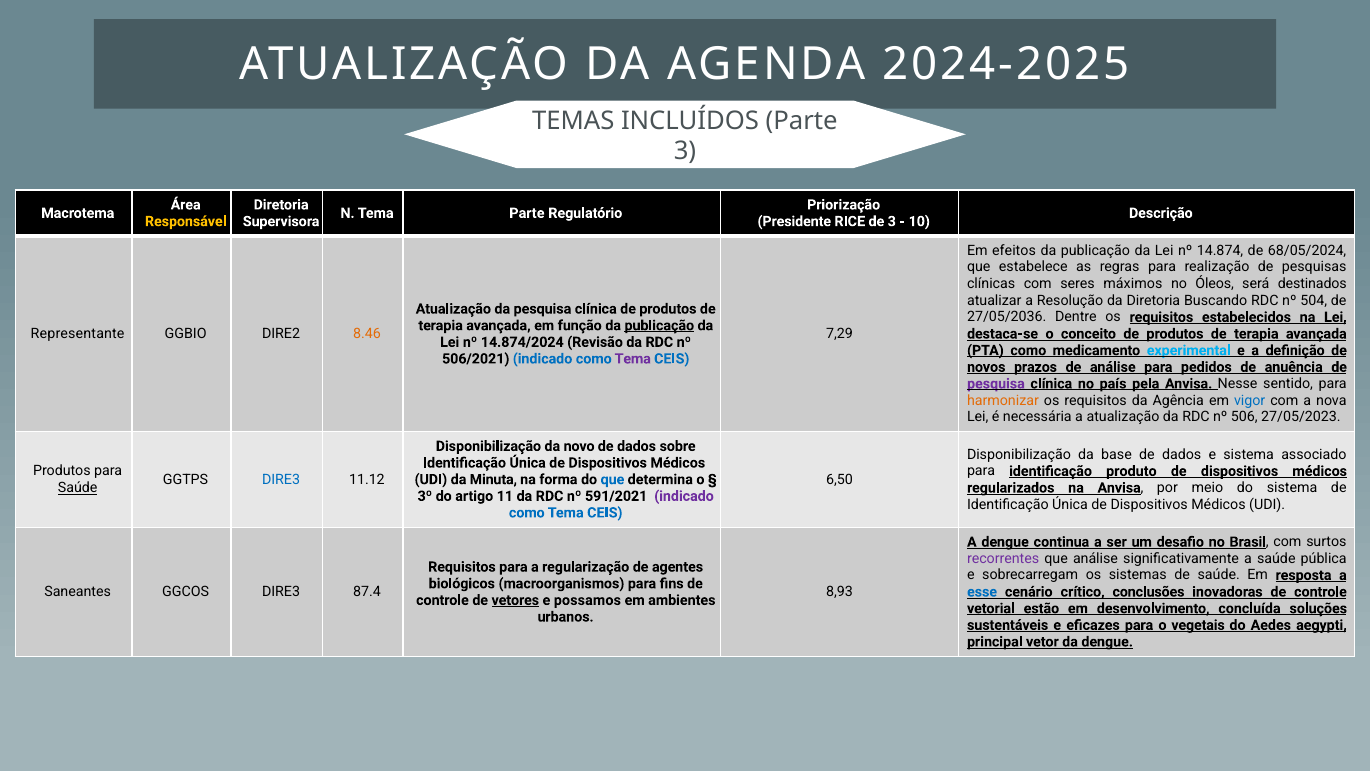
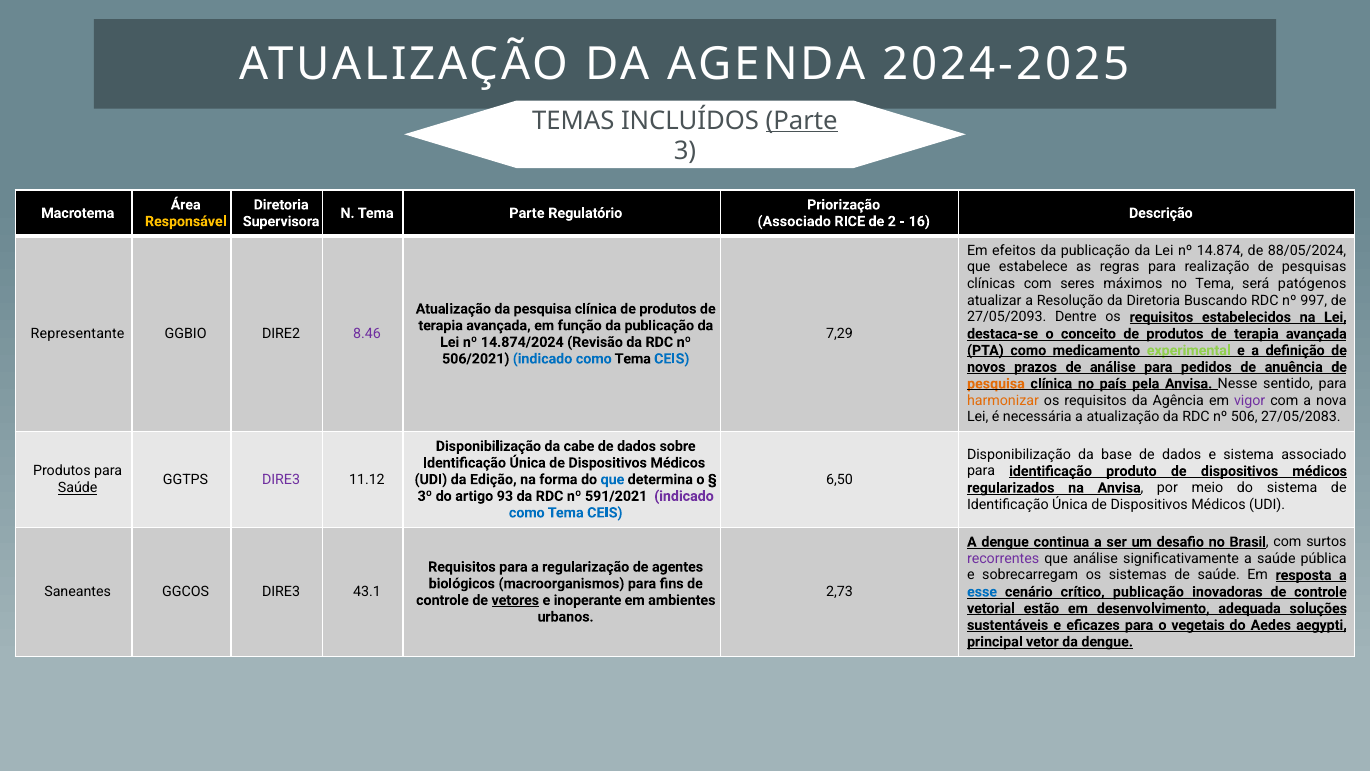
Parte underline: none -> present (802, 121)
Presidente: Presidente -> Associado (794, 221)
de 3: 3 -> 2 (892, 221)
10: 10 -> 16 (919, 221)
68/05/2024: 68/05/2024 -> 88/05/2024 (1307, 251)
no Óleos: Óleos -> Tema (1215, 284)
destinados: destinados -> patógenos (1312, 284)
504: 504 -> 997 (1314, 300)
27/05/2036: 27/05/2036 -> 27/05/2093 (1007, 317)
publicação underline: present -> none (659, 325)
8.46 colour: orange -> purple (367, 334)
experimental colour: light blue -> light green (1189, 350)
Tema colour: purple -> black (633, 359)
pesquisa colour: purple -> orange (996, 384)
vigor colour: blue -> purple (1250, 400)
27/05/2023: 27/05/2023 -> 27/05/2083 (1301, 417)
novo: novo -> cabe (579, 446)
DIRE3 colour: blue -> purple (281, 479)
Minuta: Minuta -> Edição (493, 479)
11: 11 -> 93 (505, 496)
87.4: 87.4 -> 43.1 (367, 592)
8,93: 8,93 -> 2,73 (840, 592)
crítico conclusões: conclusões -> publicação (1148, 592)
possamos: possamos -> inoperante (588, 600)
concluída: concluída -> adequada (1250, 608)
